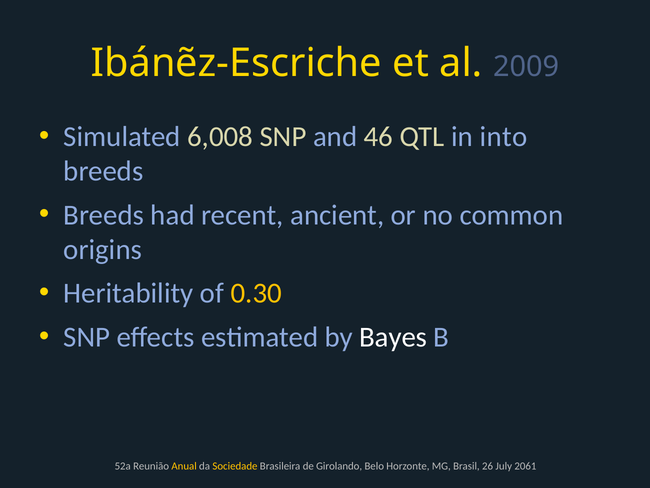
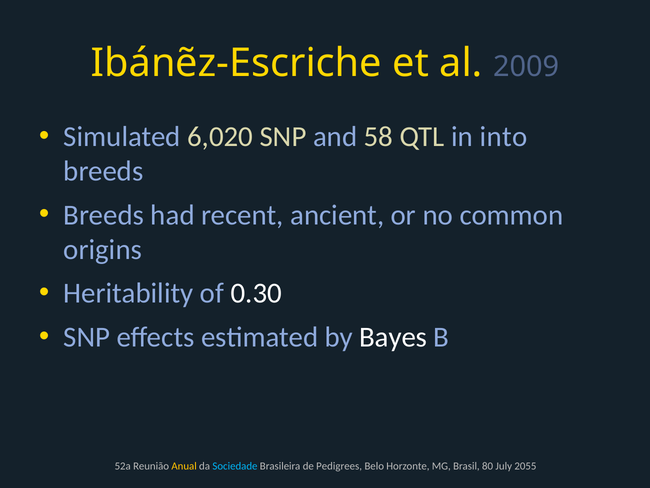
6,008: 6,008 -> 6,020 (220, 136)
46: 46 -> 58 (378, 136)
0.30 colour: yellow -> white (256, 293)
Sociedade colour: yellow -> light blue (235, 465)
Girolando: Girolando -> Pedigrees (339, 465)
26: 26 -> 80 (488, 465)
2061: 2061 -> 2055 (525, 465)
